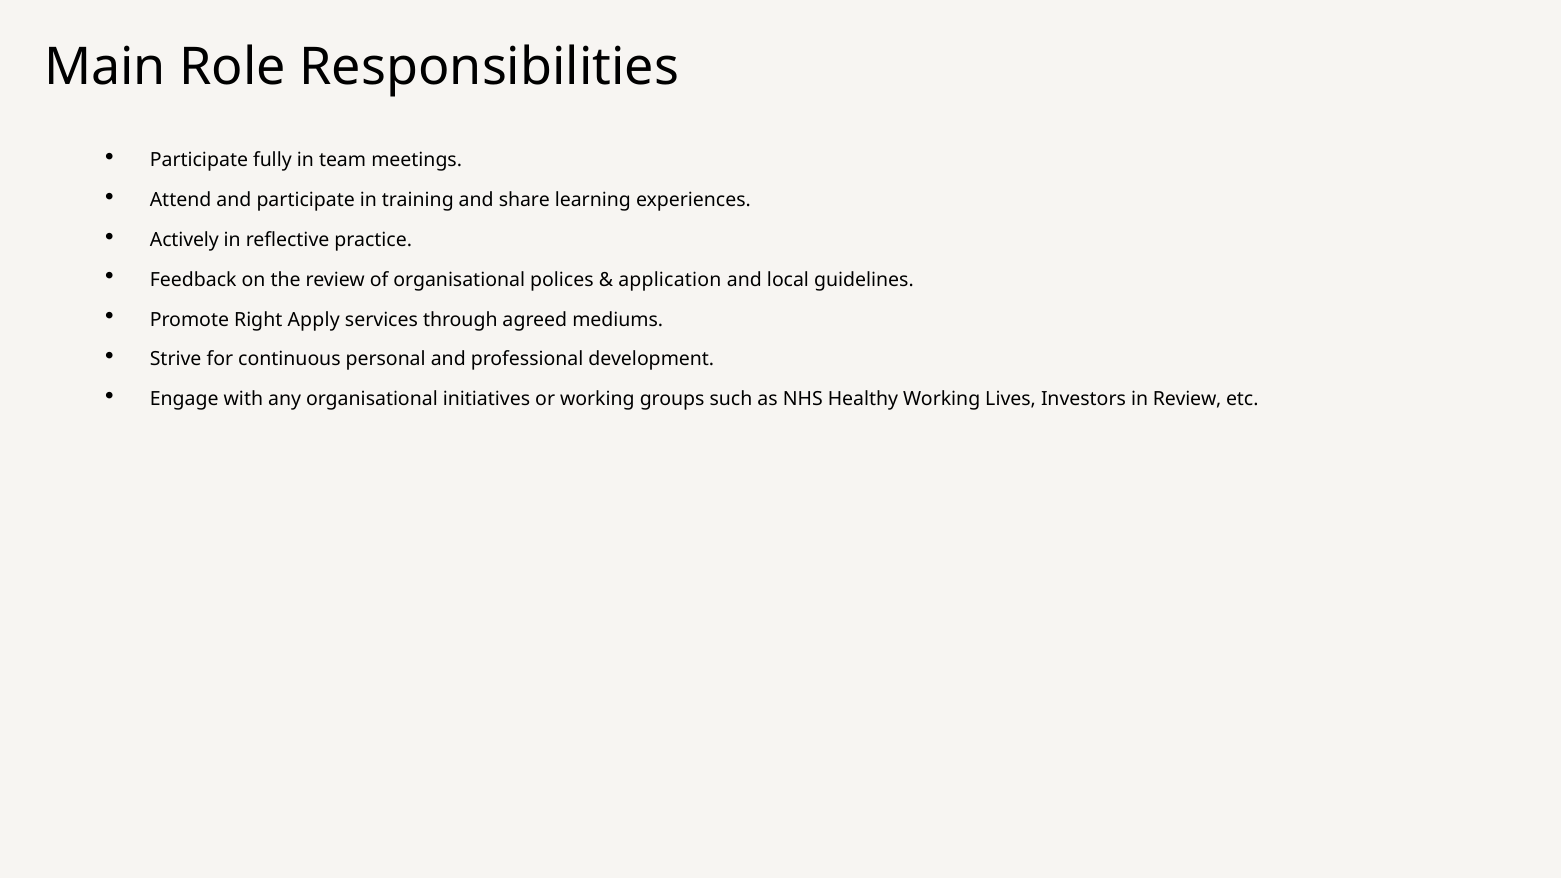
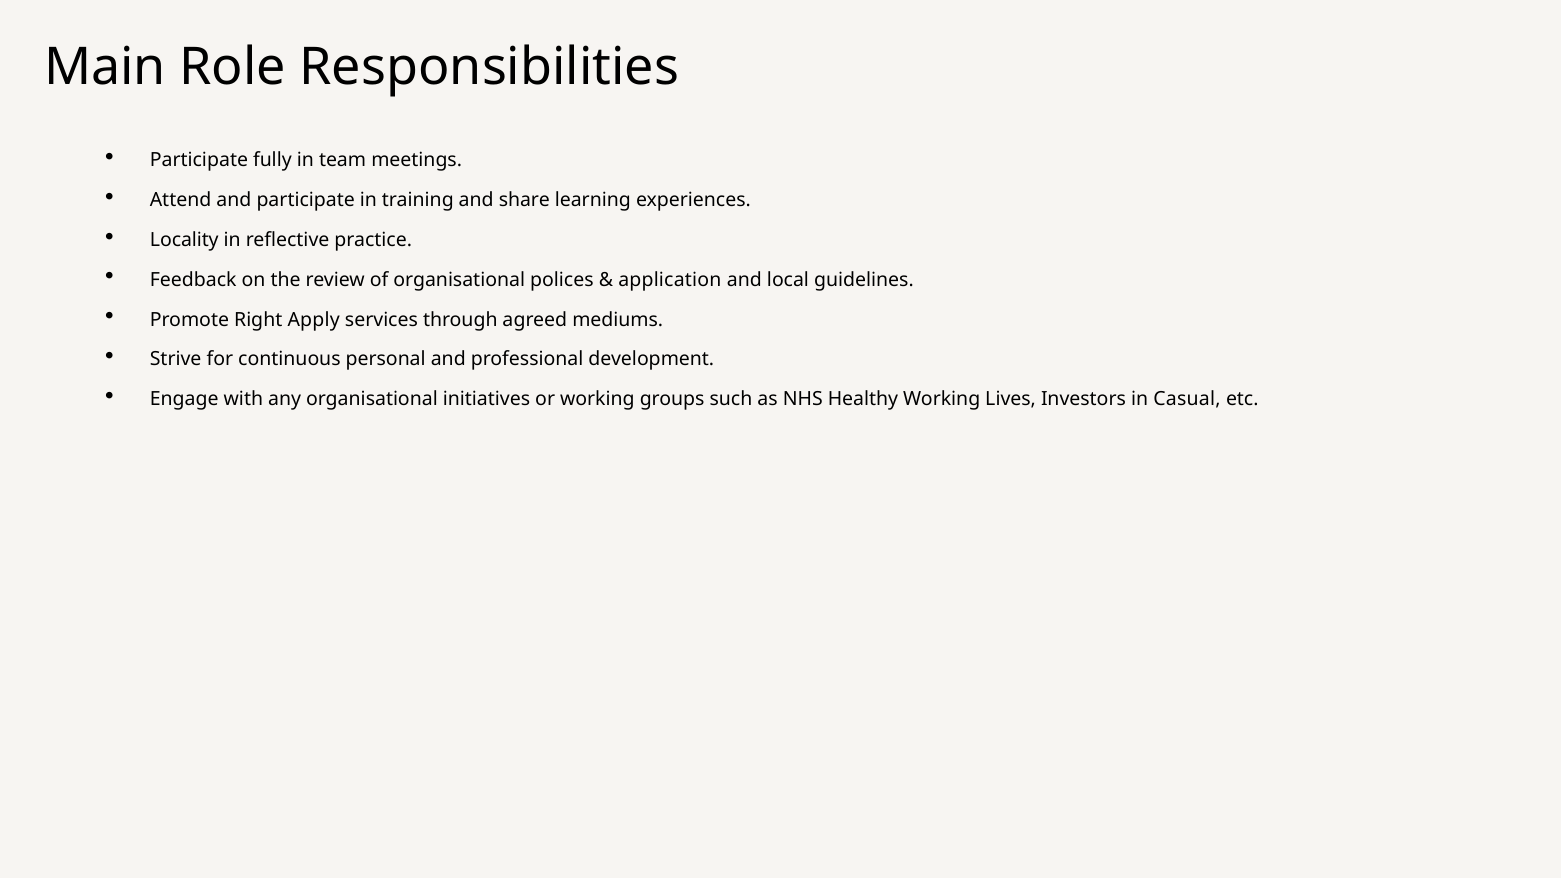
Actively: Actively -> Locality (184, 240)
in Review: Review -> Casual (1187, 399)
